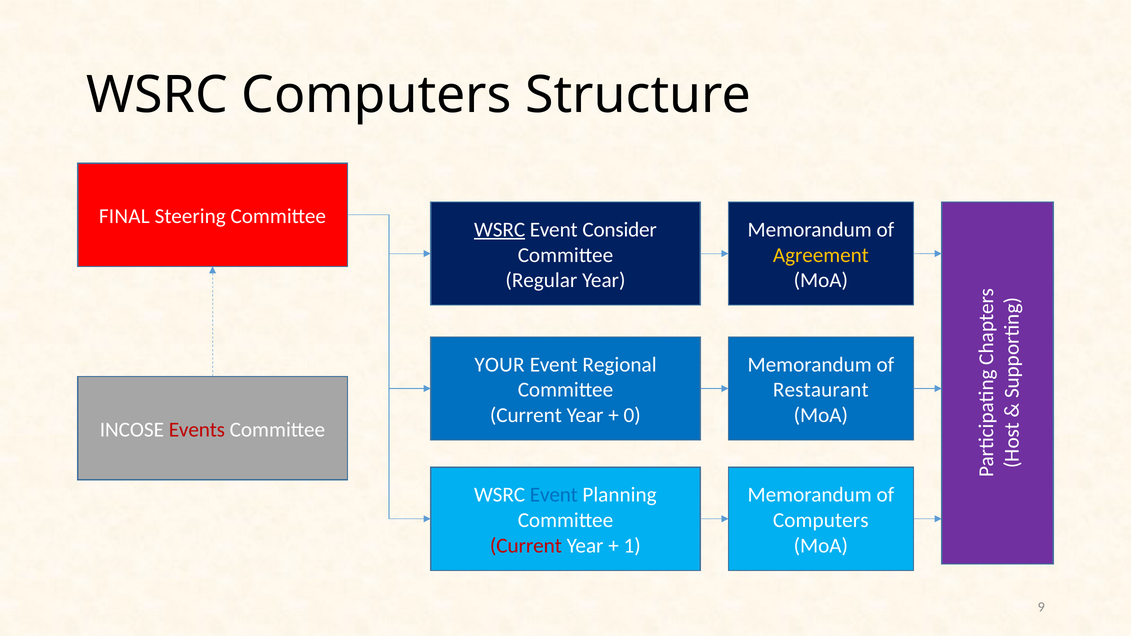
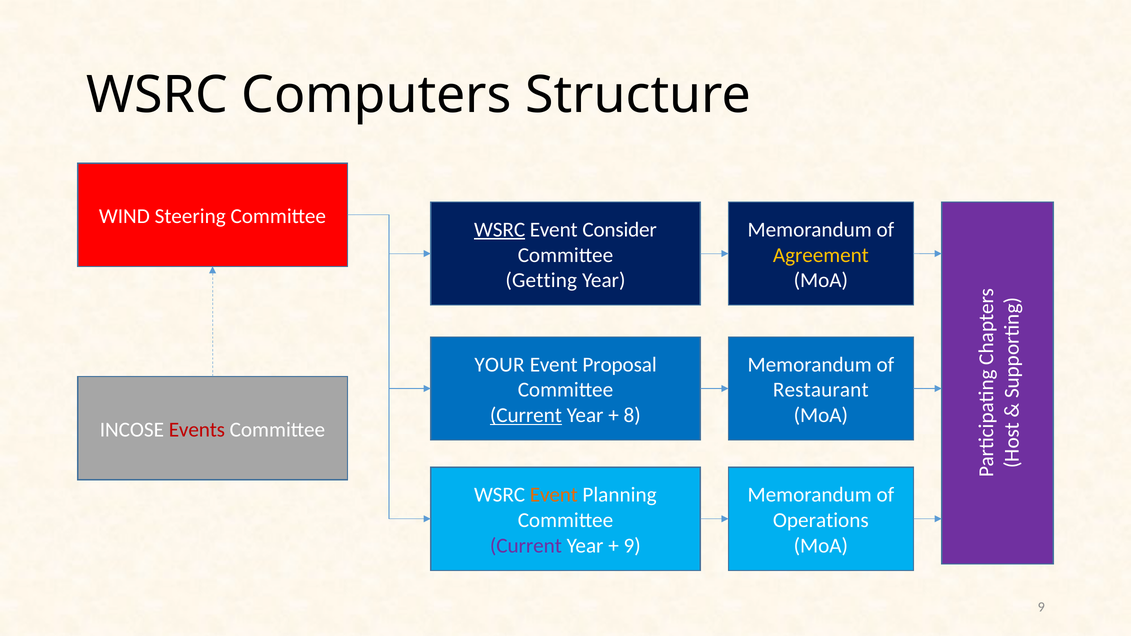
FINAL: FINAL -> WIND (124, 216)
Regular: Regular -> Getting (541, 281)
Regional: Regional -> Proposal (620, 365)
Current underline: none -> present (526, 416)
0: 0 -> 8 (632, 416)
Event colour: blue -> orange (554, 495)
Computers: Computers -> Operations (821, 520)
Current colour: red -> purple (526, 546)
1: 1 -> 9 (632, 546)
